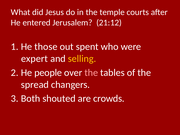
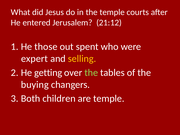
people: people -> getting (48, 73)
the colour: pink -> light green (91, 73)
spread: spread -> buying (35, 85)
shouted: shouted -> children (59, 99)
are crowds: crowds -> temple (109, 99)
